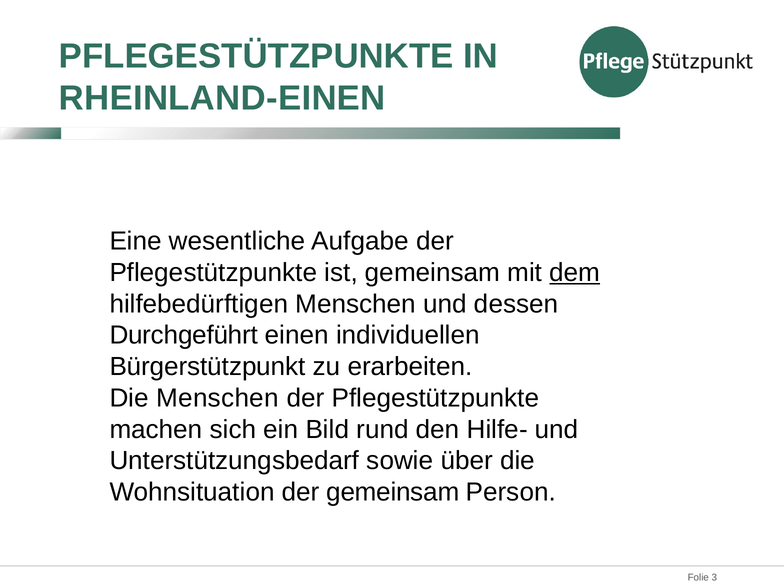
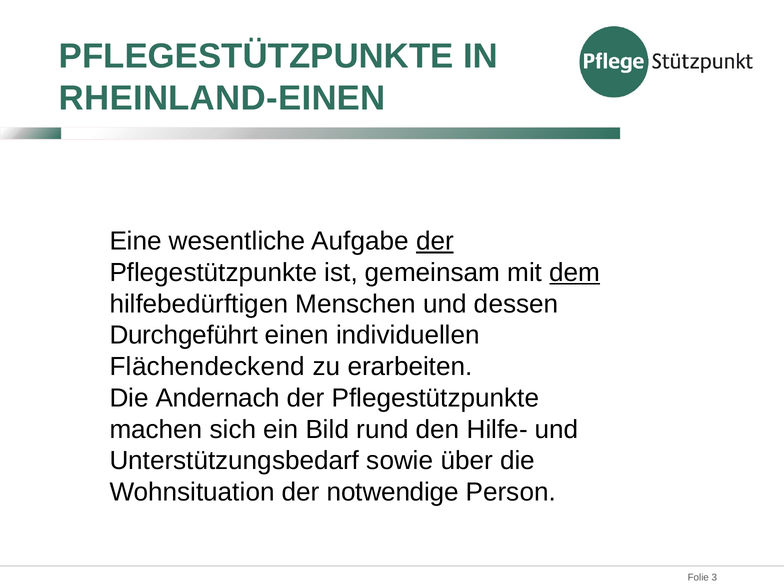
der underline: none -> present (435, 241)
Bürgerstützpunkt: Bürgerstützpunkt -> Flächendeckend (207, 367)
Die Menschen: Menschen -> Andernach (218, 398)
der gemeinsam: gemeinsam -> notwendige (393, 492)
